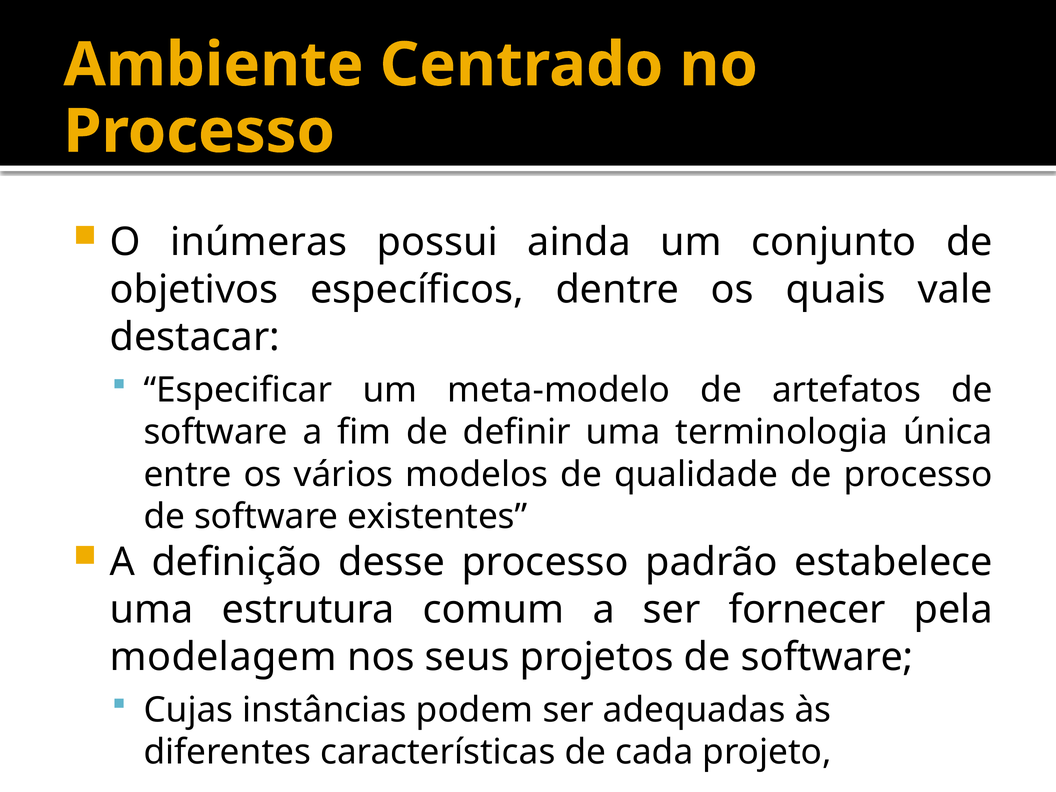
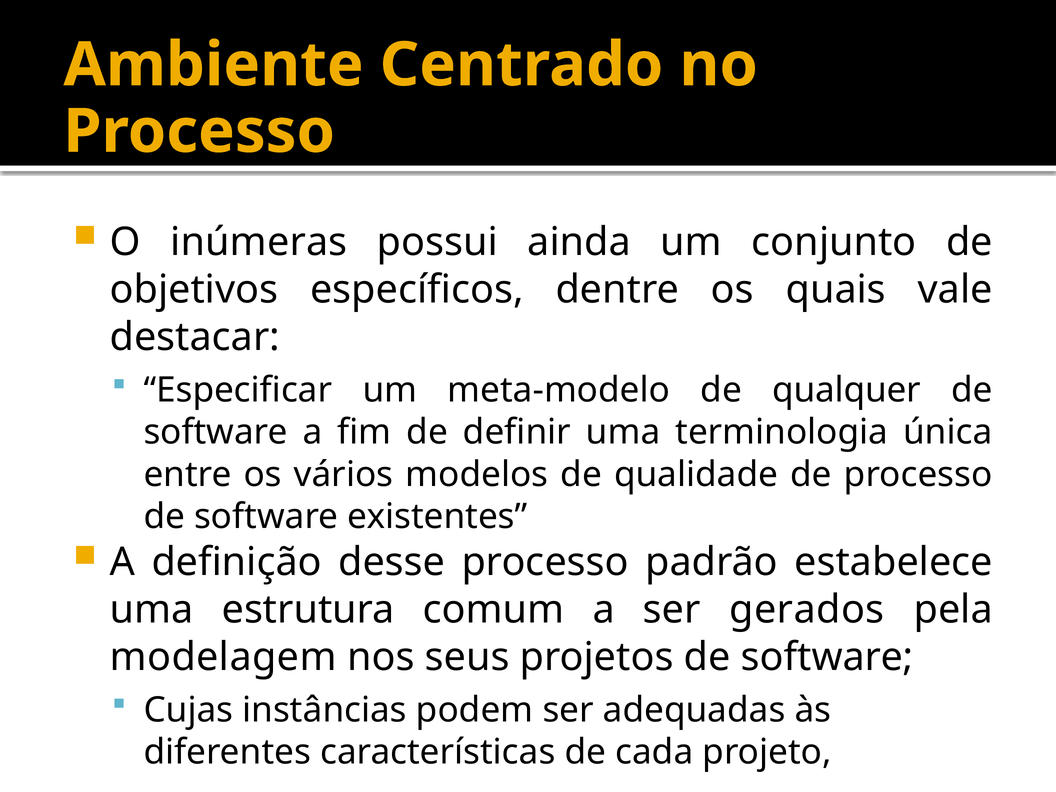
artefatos: artefatos -> qualquer (847, 390)
fornecer: fornecer -> gerados (807, 610)
